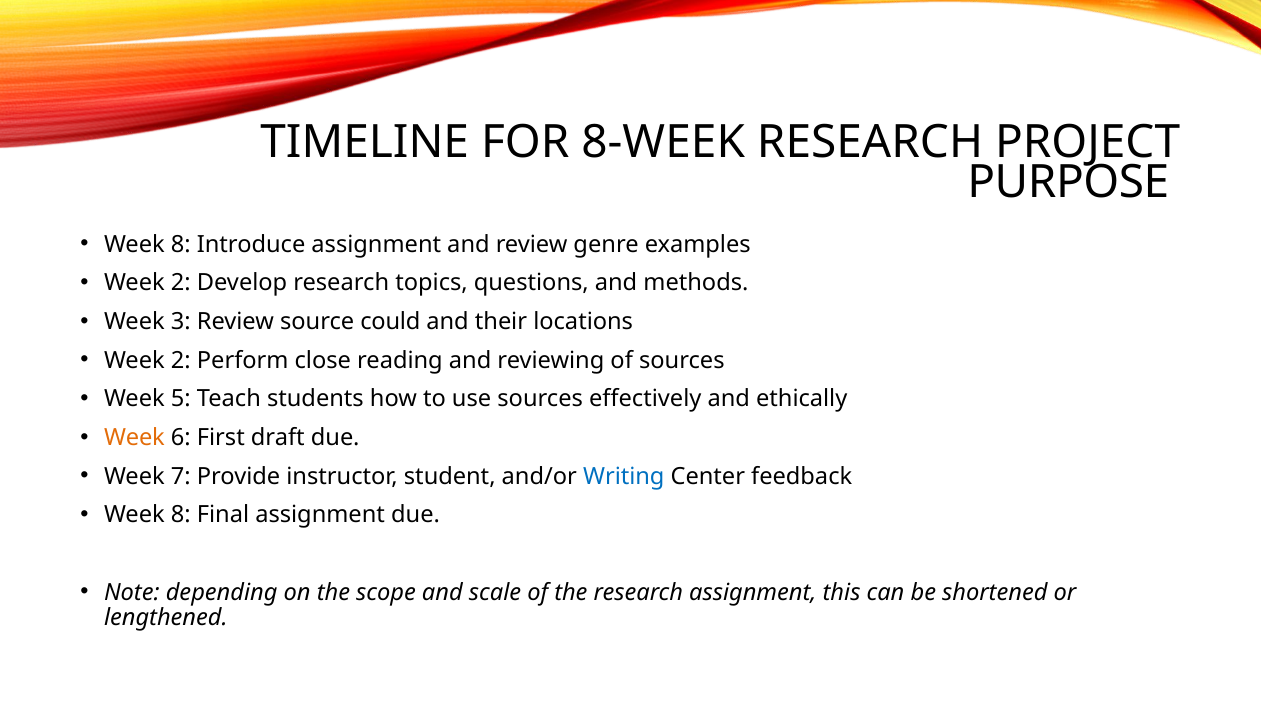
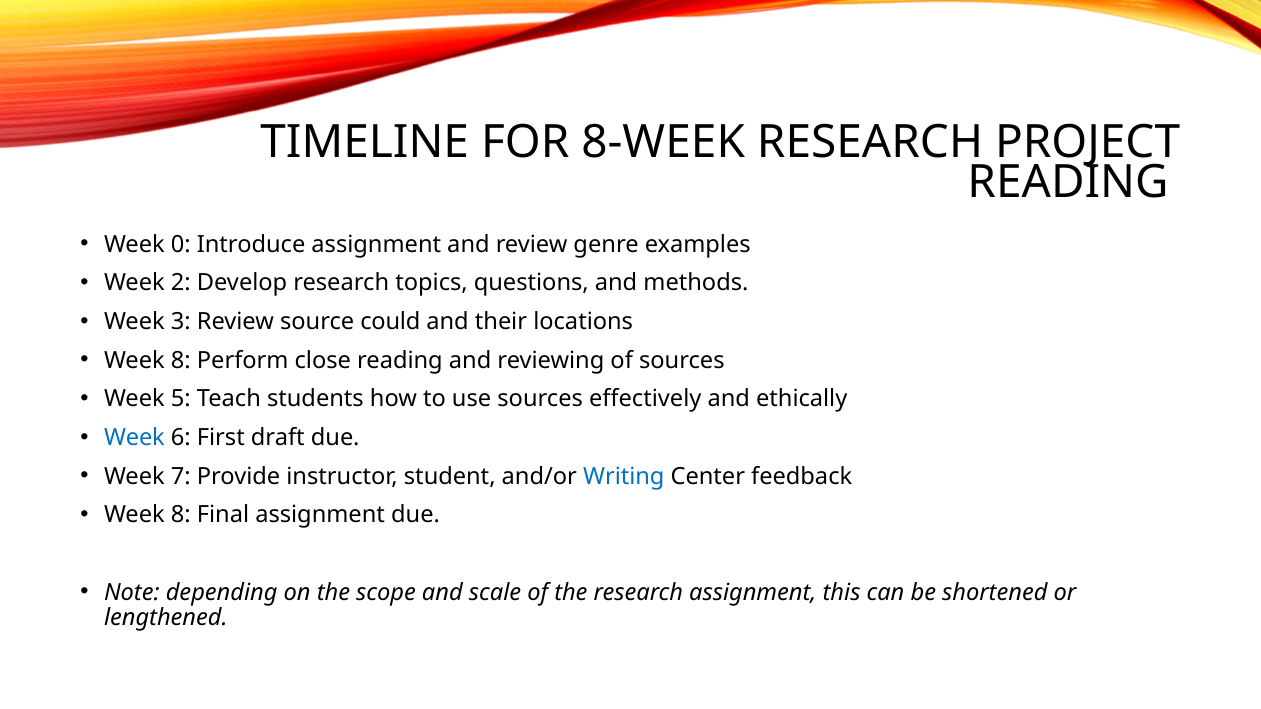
PURPOSE: PURPOSE -> READING (1068, 182)
8: 8 -> 0 (181, 244)
2: 2 -> 8 (181, 360)
Week colour: orange -> blue (134, 438)
